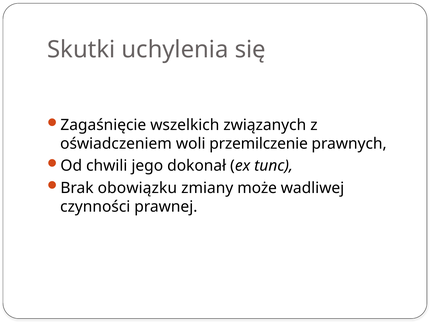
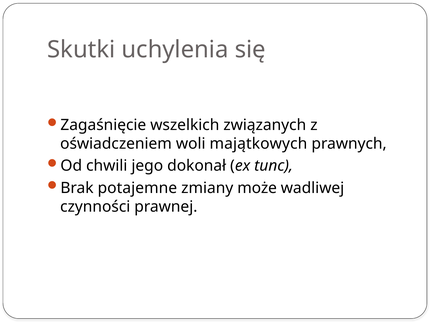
przemilczenie: przemilczenie -> majątkowych (258, 143)
obowiązku: obowiązku -> potajemne (137, 188)
